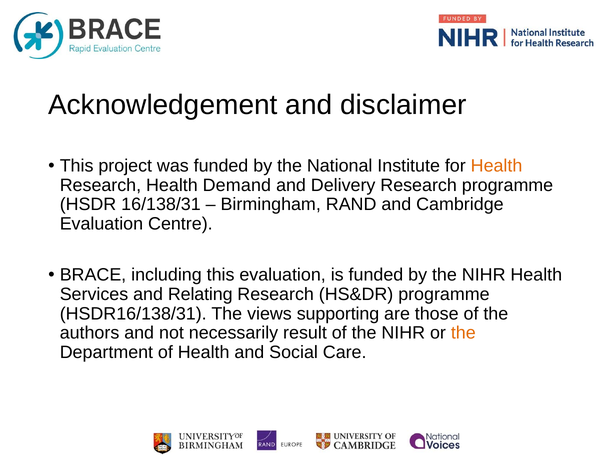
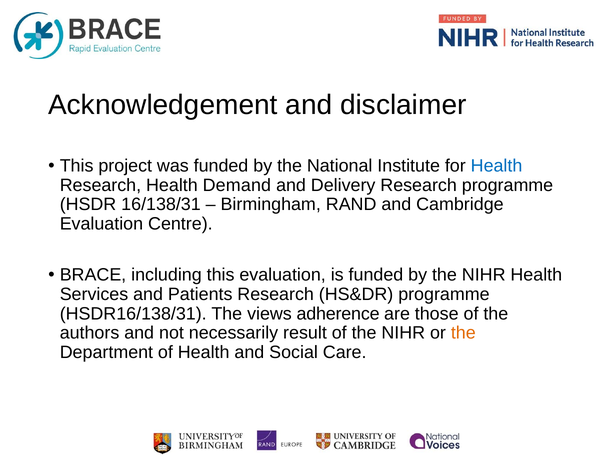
Health colour: orange -> blue (497, 166)
Relating: Relating -> Patients (200, 295)
supporting: supporting -> adherence (338, 314)
